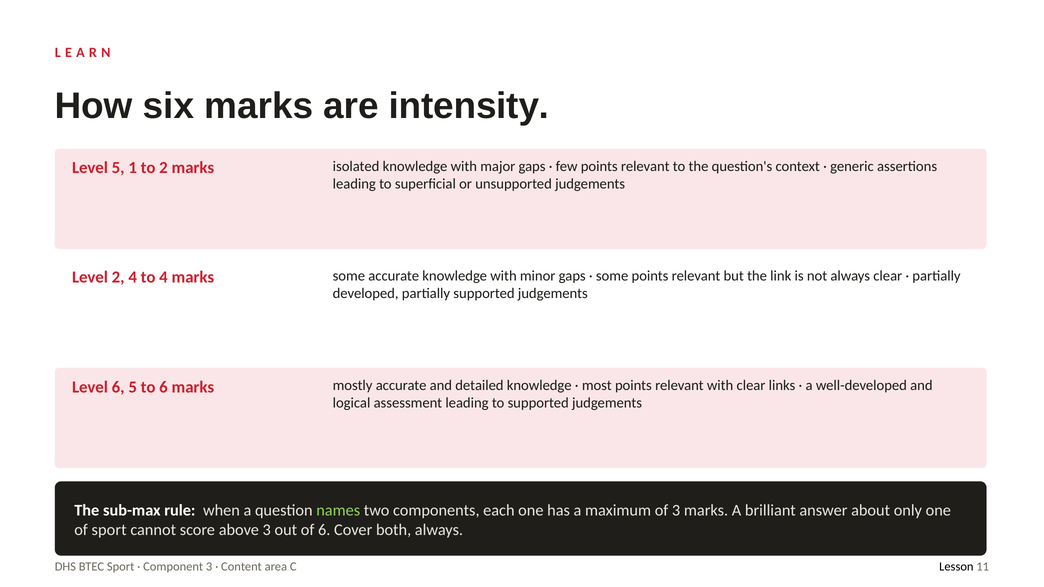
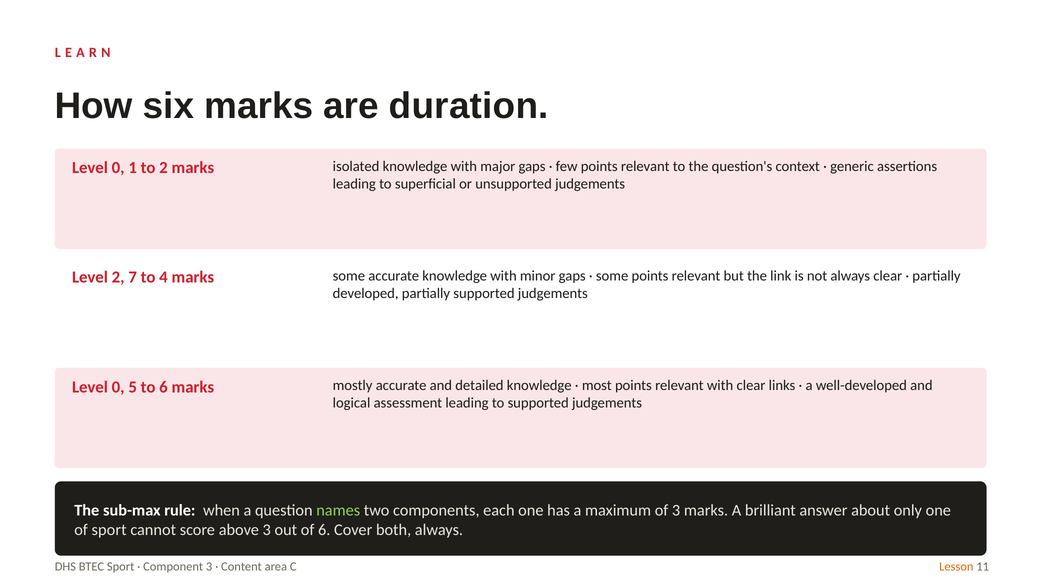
intensity: intensity -> duration (469, 106)
5: 5 -> 0 (118, 168)
2 4: 4 -> 7 (133, 278)
6: 6 -> 0 (118, 387)
Lesson colour: black -> orange (956, 567)
